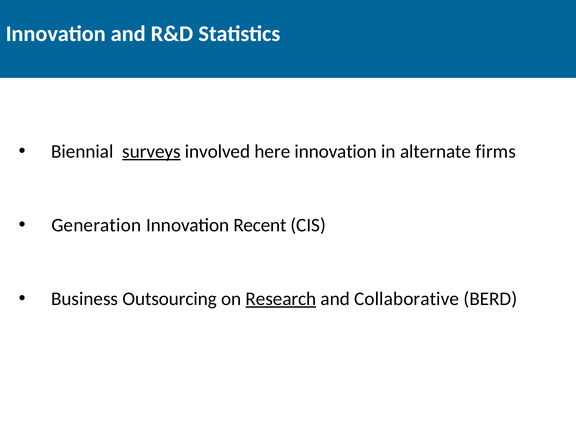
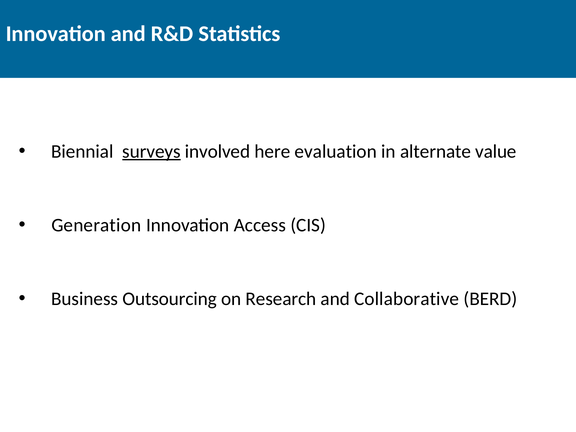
here innovation: innovation -> evaluation (336, 151)
firms: firms -> value (496, 151)
Recent: Recent -> Access (260, 225)
Research underline: present -> none (281, 299)
